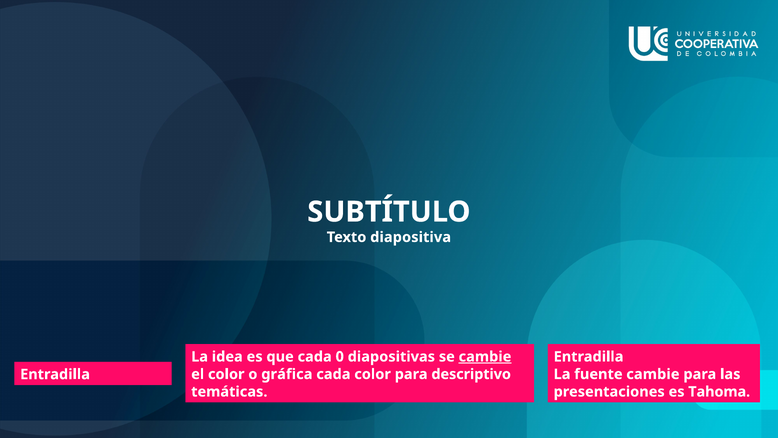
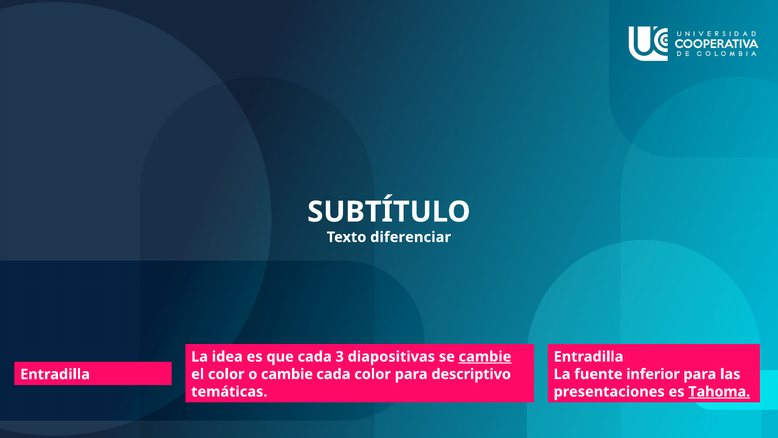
diapositiva: diapositiva -> diferenciar (411, 237)
0: 0 -> 3 (340, 356)
o gráfica: gráfica -> cambie (287, 374)
fuente cambie: cambie -> inferior (653, 374)
Tahoma underline: none -> present (719, 391)
